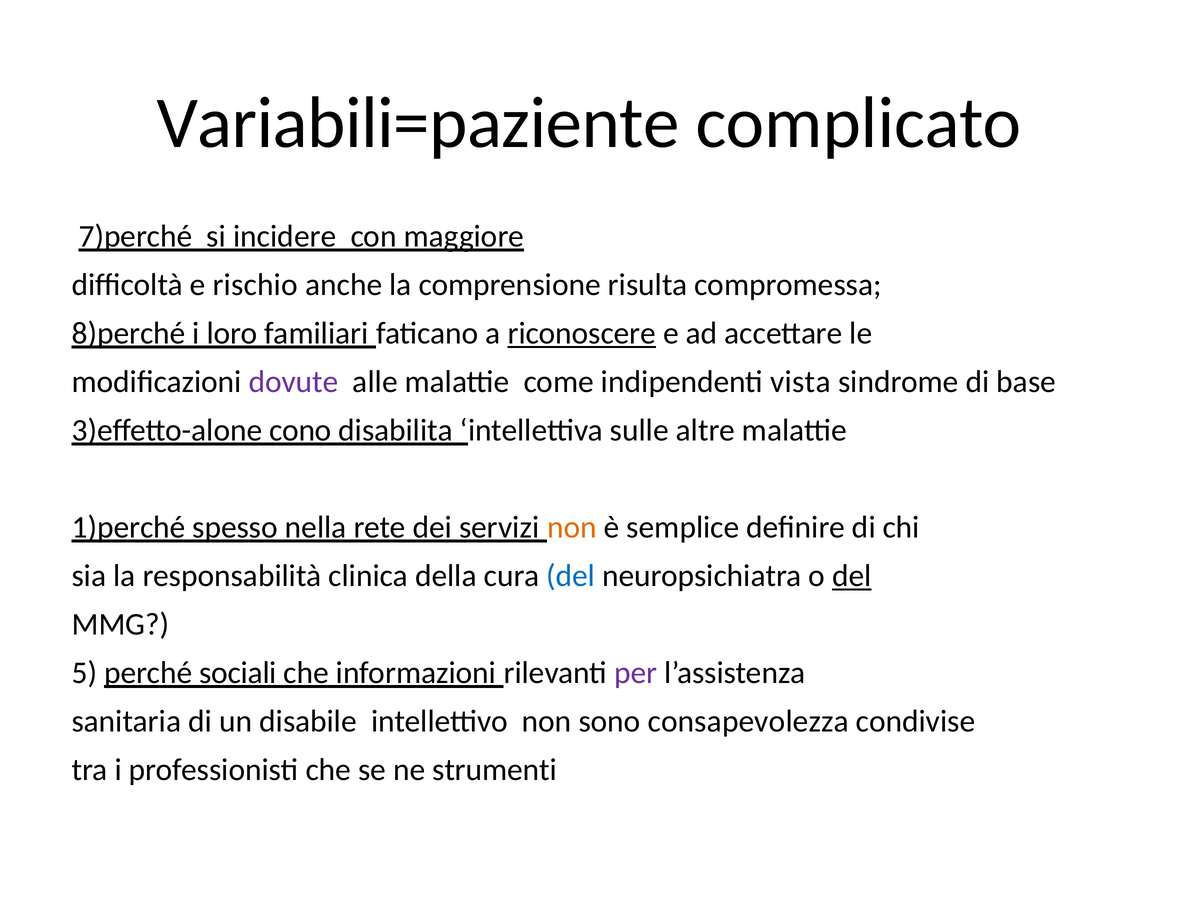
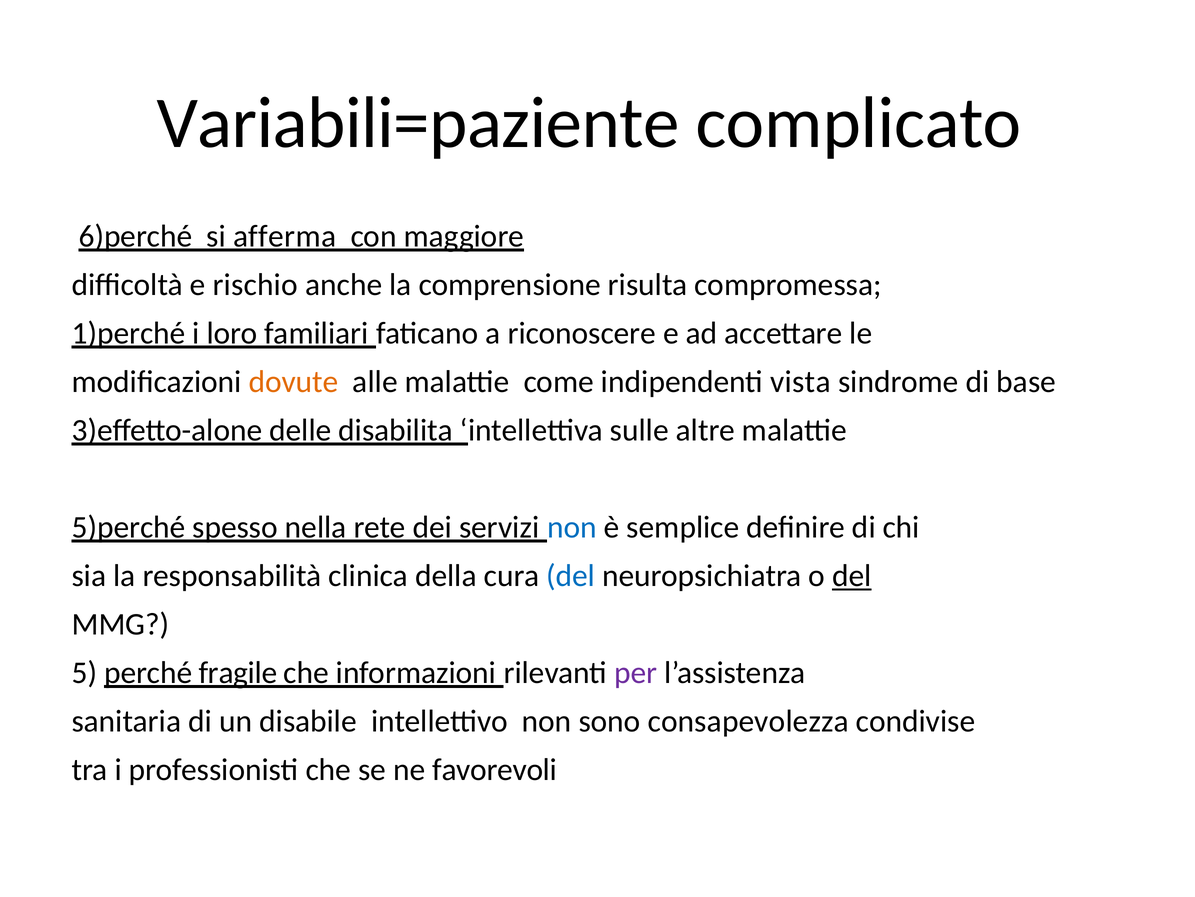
7)perché: 7)perché -> 6)perché (136, 236)
incidere: incidere -> afferma (285, 236)
8)perché: 8)perché -> 1)perché (129, 333)
riconoscere underline: present -> none (582, 333)
dovute colour: purple -> orange (294, 382)
cono: cono -> delle (300, 430)
1)perché: 1)perché -> 5)perché (129, 527)
non colour: orange -> blue (572, 527)
sociali: sociali -> fragile (238, 672)
strumenti: strumenti -> favorevoli (495, 769)
